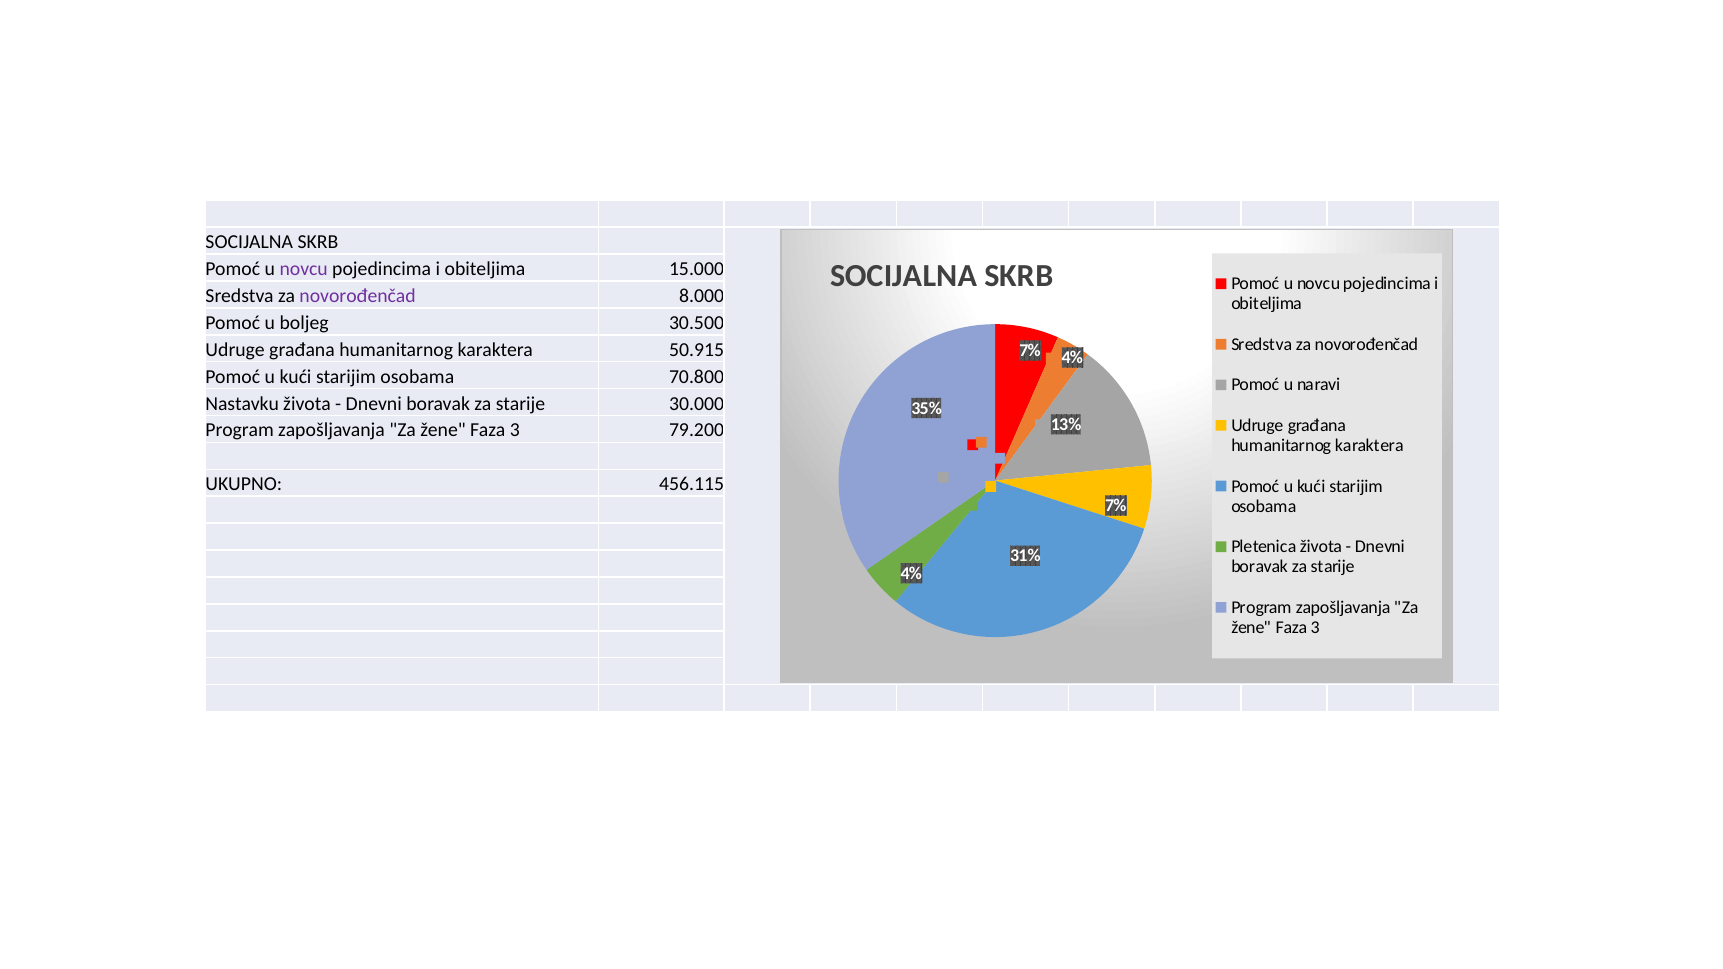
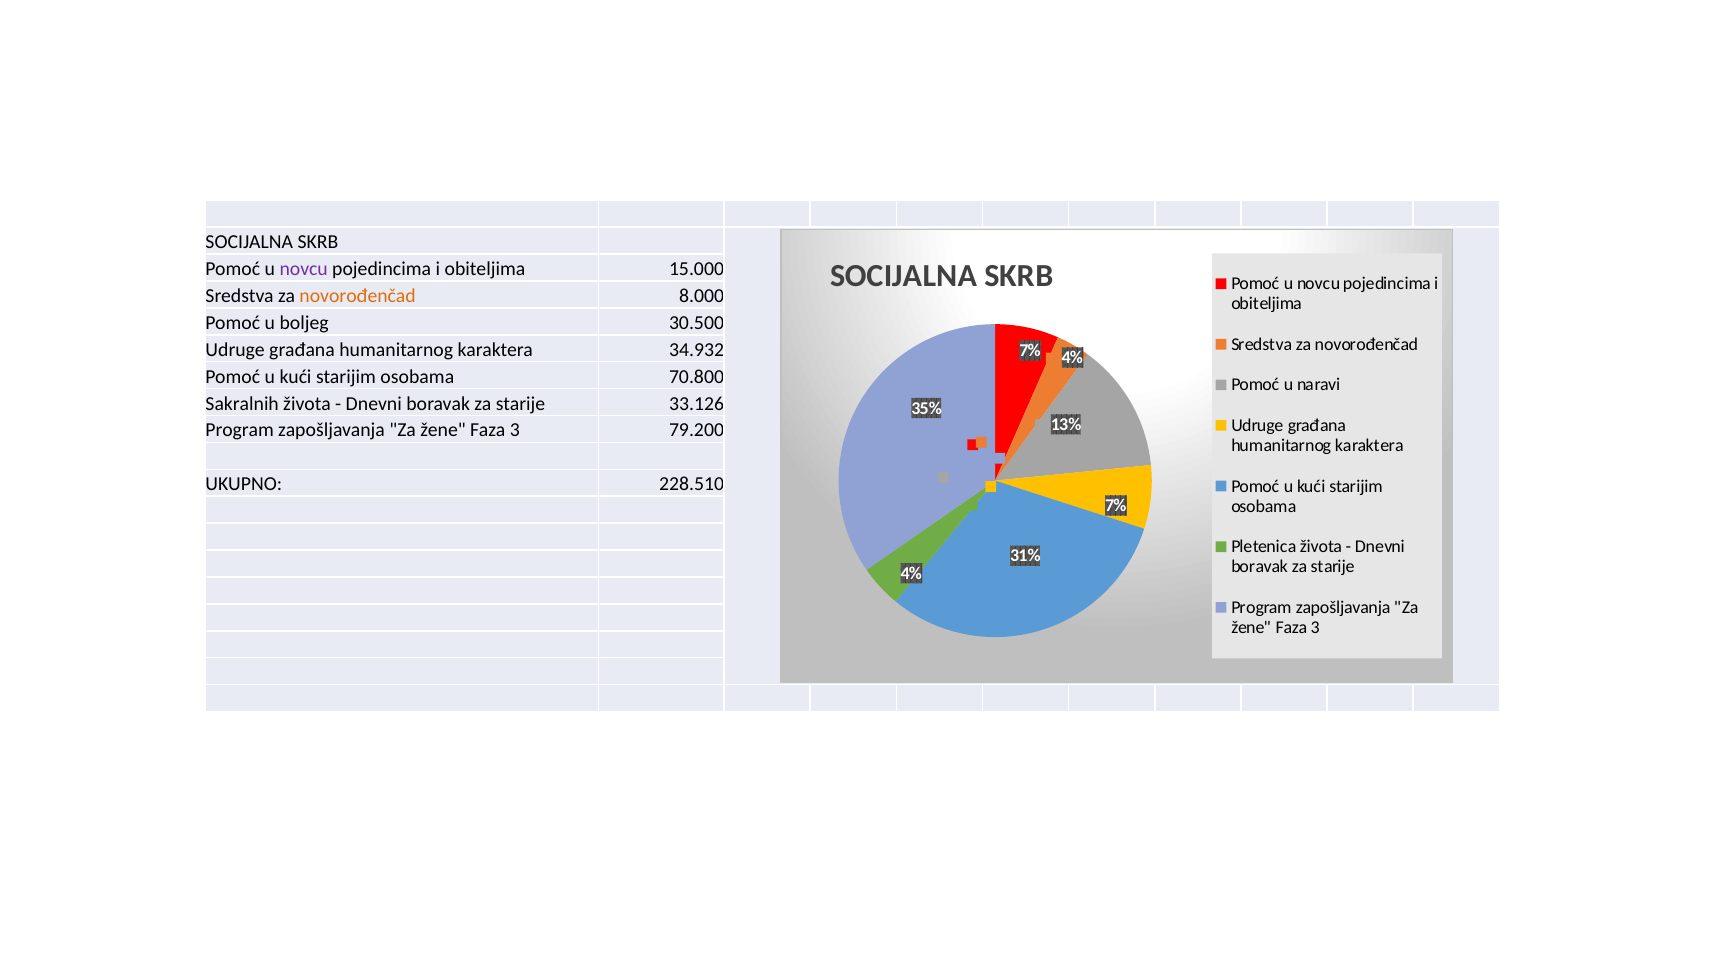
novorođenčad colour: purple -> orange (358, 296)
50.915: 50.915 -> 34.932 (697, 350)
Nastavku: Nastavku -> Sakralnih (242, 404)
30.000: 30.000 -> 33.126 (697, 404)
456.115: 456.115 -> 228.510 (692, 484)
